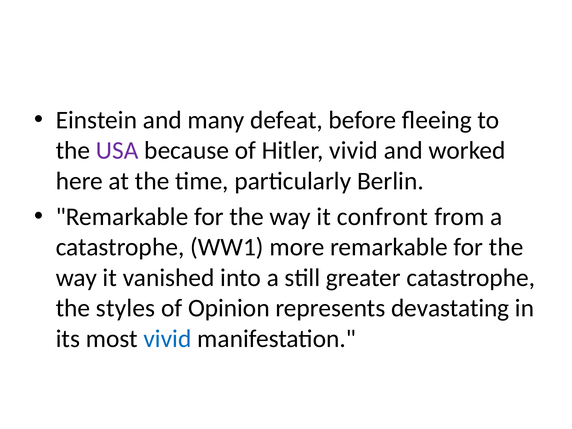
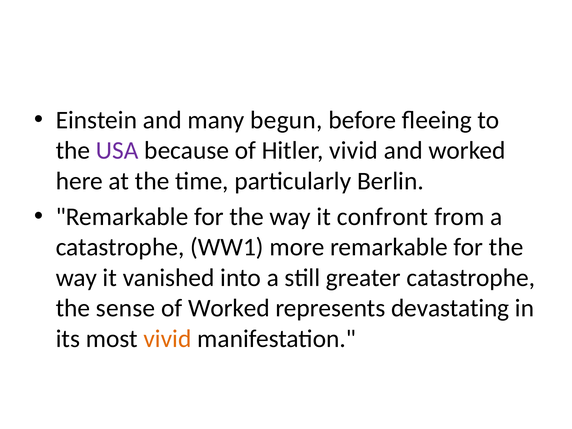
defeat: defeat -> begun (286, 120)
styles: styles -> sense (126, 308)
of Opinion: Opinion -> Worked (229, 308)
vivid colour: blue -> orange (167, 339)
